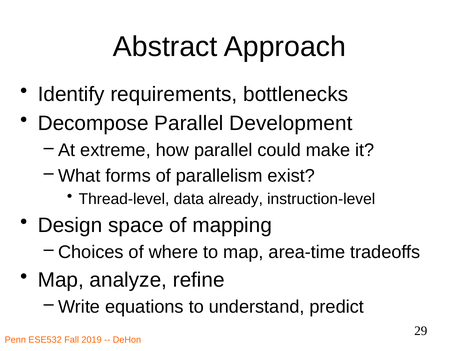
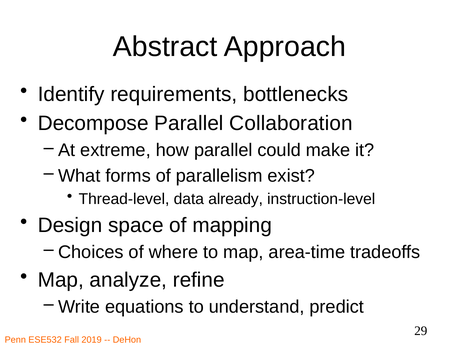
Development: Development -> Collaboration (291, 123)
